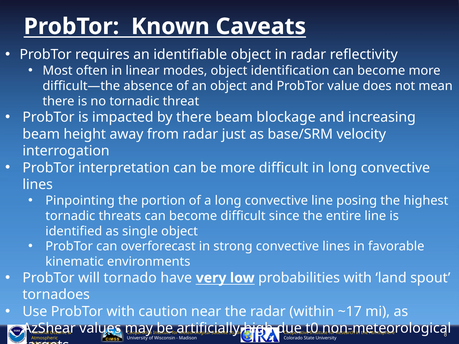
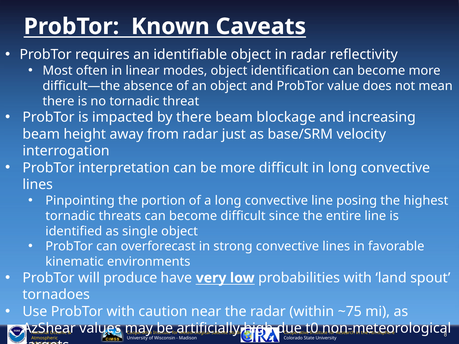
tornado: tornado -> produce (130, 278)
~17: ~17 -> ~75 (350, 312)
